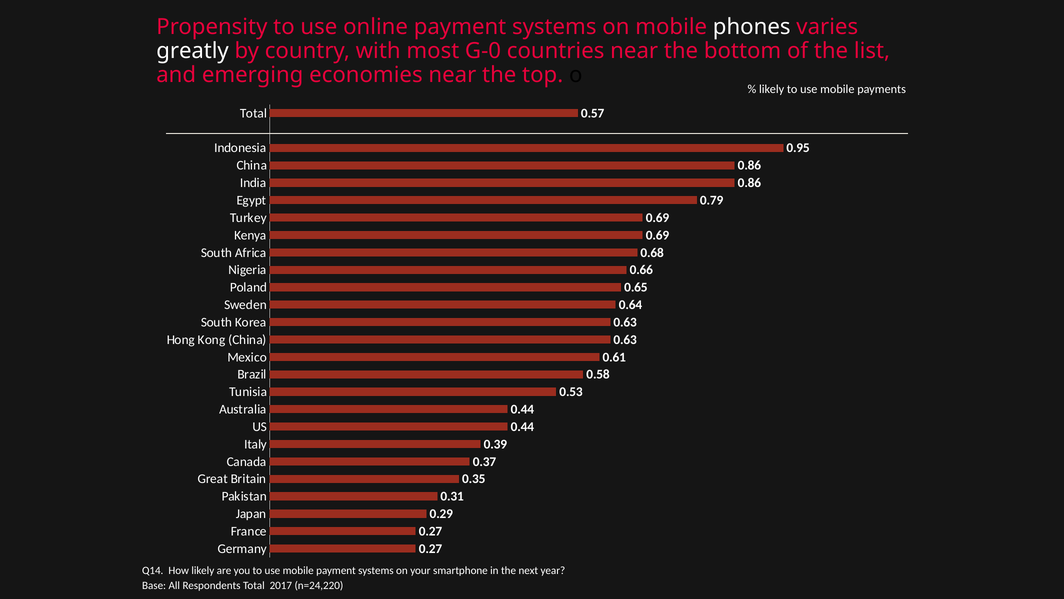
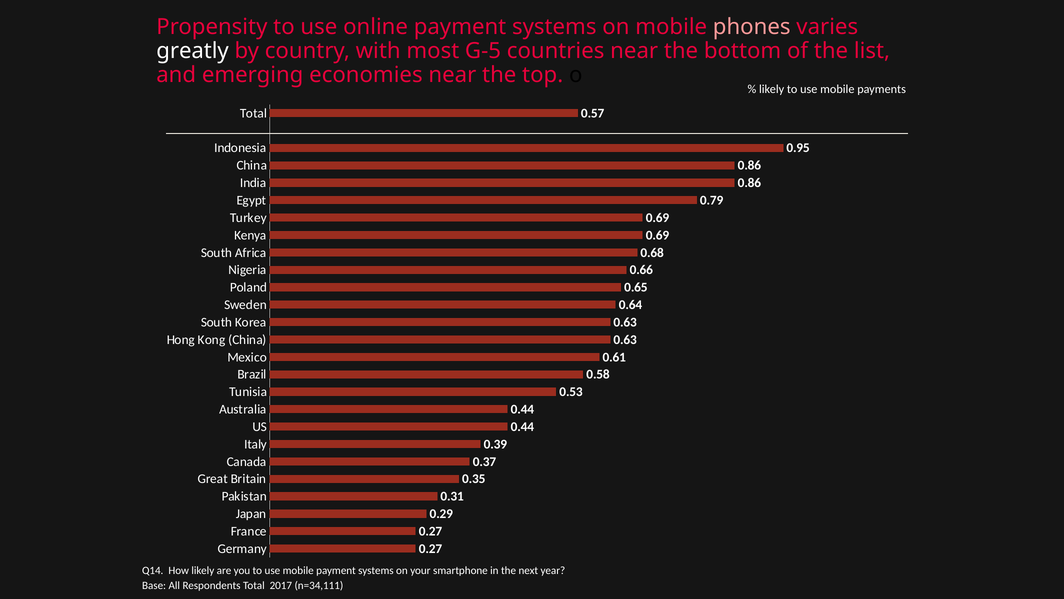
phones colour: white -> pink (752, 27)
G-0: G-0 -> G-5 (483, 51)
n=24,220: n=24,220 -> n=34,111 (319, 585)
